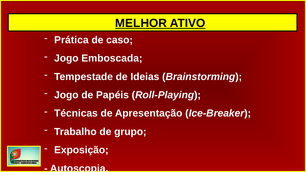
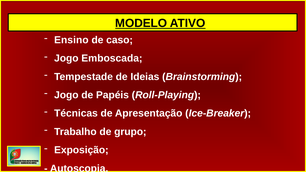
MELHOR: MELHOR -> MODELO (141, 23)
Prática: Prática -> Ensino (71, 40)
